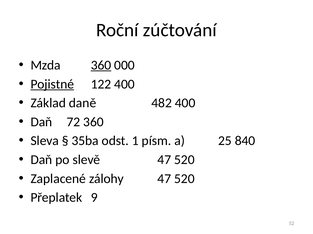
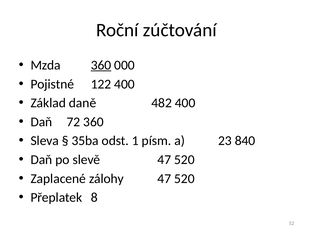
Pojistné underline: present -> none (52, 84)
25: 25 -> 23 (225, 141)
9: 9 -> 8 (94, 198)
